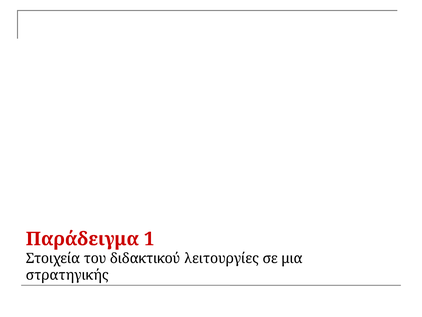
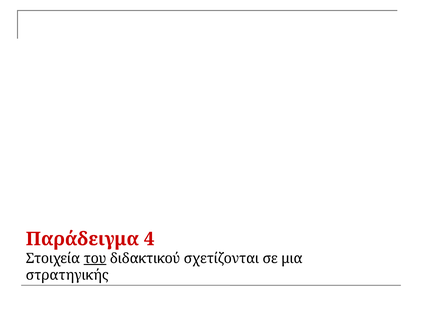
1: 1 -> 4 (149, 239)
του underline: none -> present (95, 258)
λειτουργίες: λειτουργίες -> σχετίζονται (221, 258)
